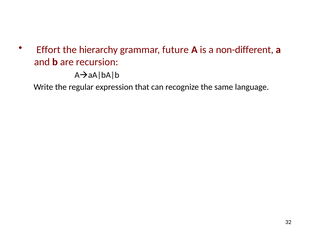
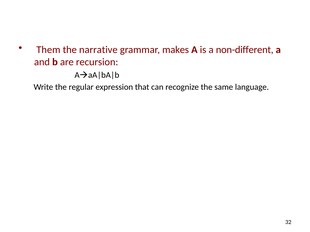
Effort: Effort -> Them (48, 50)
hierarchy: hierarchy -> narrative (98, 50)
future: future -> makes (176, 50)
